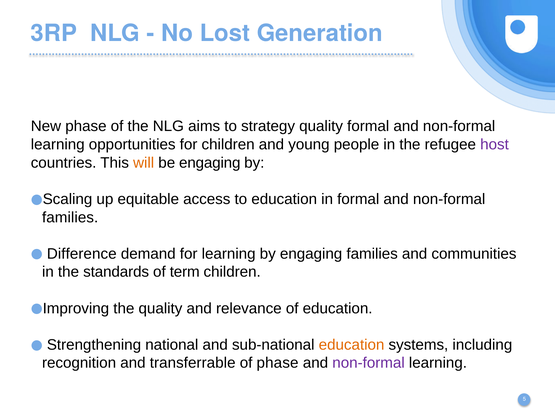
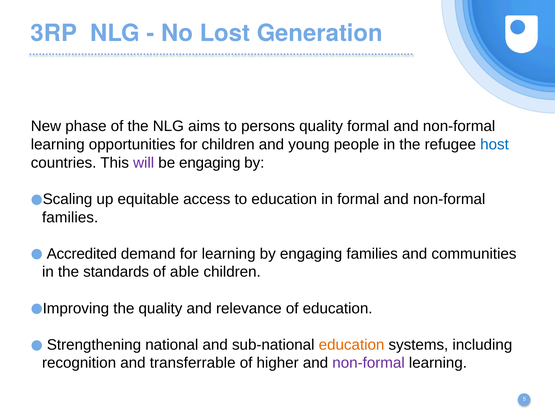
strategy: strategy -> persons (268, 126)
host colour: purple -> blue (495, 145)
will colour: orange -> purple (144, 163)
Difference: Difference -> Accredited (82, 254)
term: term -> able (185, 272)
of phase: phase -> higher (278, 363)
